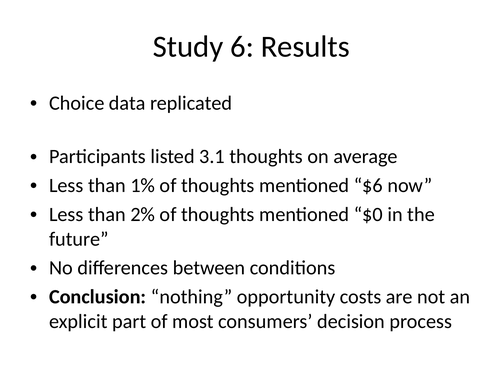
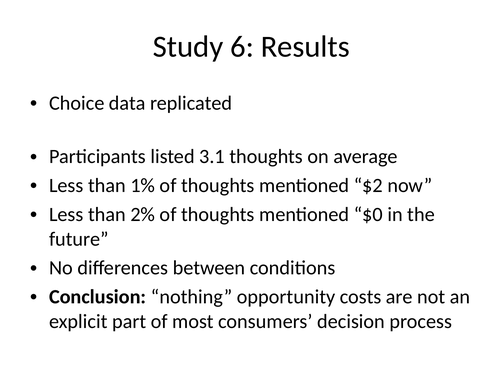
$6: $6 -> $2 (368, 186)
